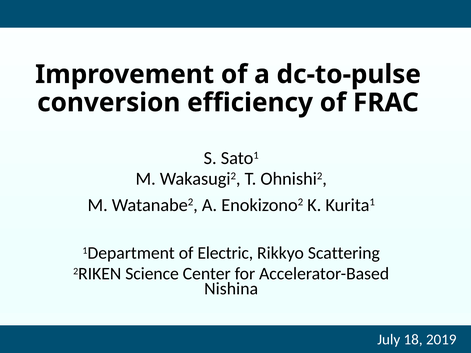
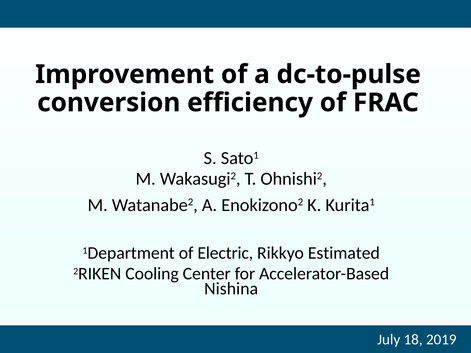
Scattering: Scattering -> Estimated (344, 253)
Science: Science -> Cooling (152, 274)
